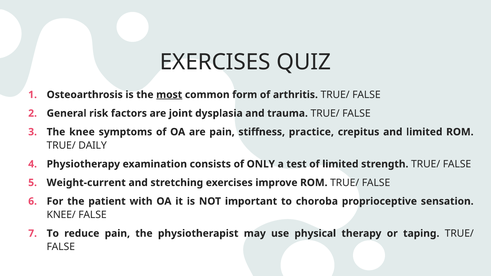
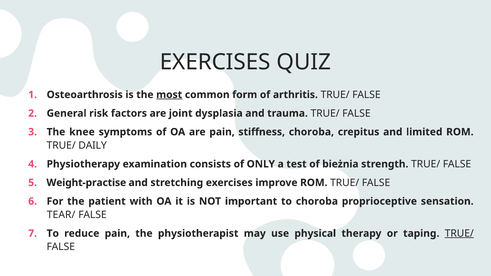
stiffness practice: practice -> choroba (311, 132)
of limited: limited -> bieżnia (340, 164)
Weight-current: Weight-current -> Weight-practise (86, 183)
KNEE/: KNEE/ -> TEAR/ (61, 215)
TRUE/ underline: none -> present (459, 234)
